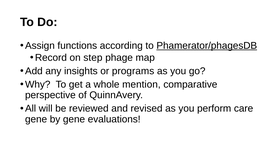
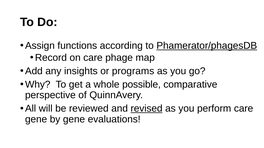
on step: step -> care (93, 58)
mention: mention -> possible (141, 85)
revised underline: none -> present (147, 109)
